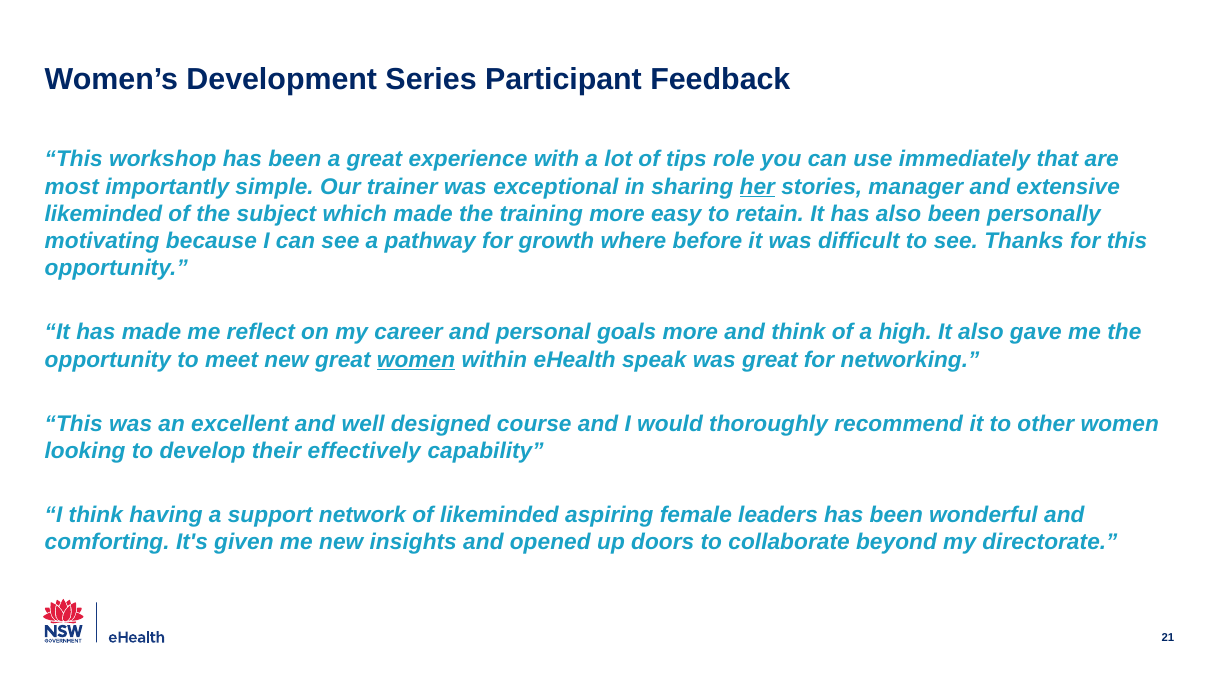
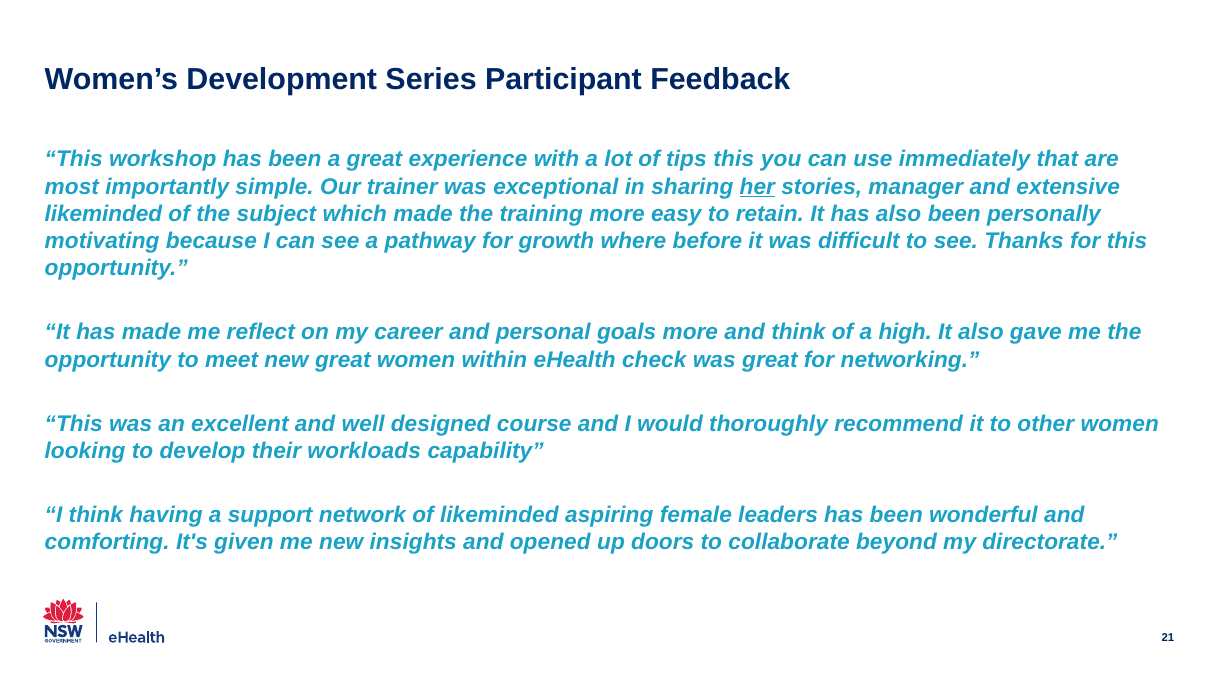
tips role: role -> this (734, 160)
women underline: present -> none (416, 360)
speak: speak -> check (654, 360)
effectively: effectively -> workloads (364, 451)
